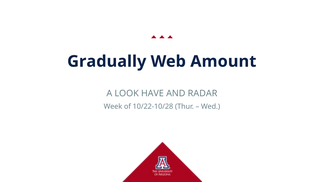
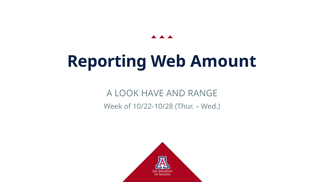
Gradually: Gradually -> Reporting (107, 61)
RADAR: RADAR -> RANGE (203, 94)
